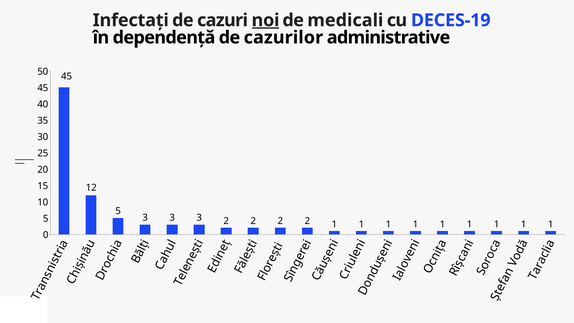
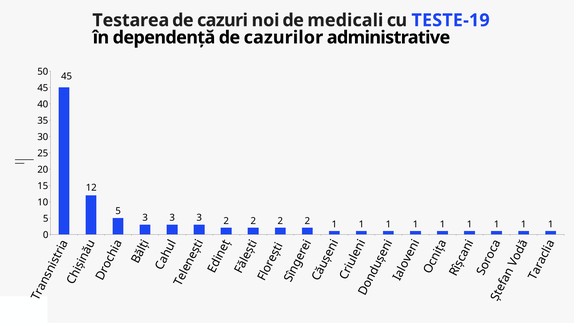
Infectați: Infectați -> Testarea (131, 20)
noi underline: present -> none (266, 20)
DECES-19: DECES-19 -> TESTE-19 (451, 20)
